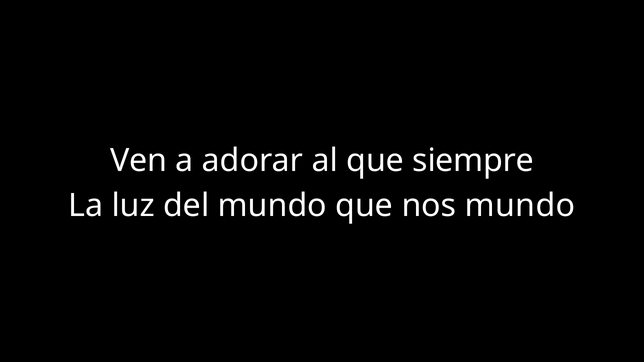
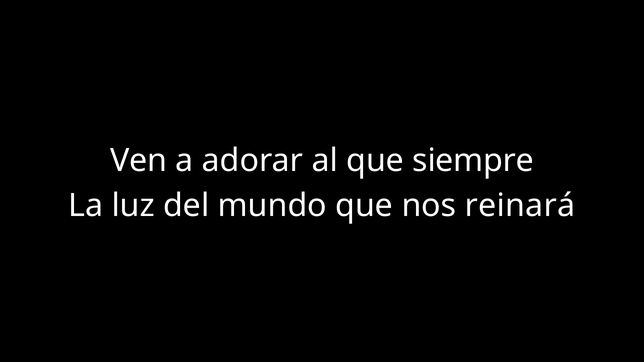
nos mundo: mundo -> reinará (520, 206)
